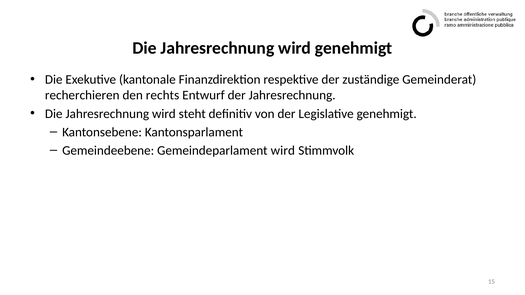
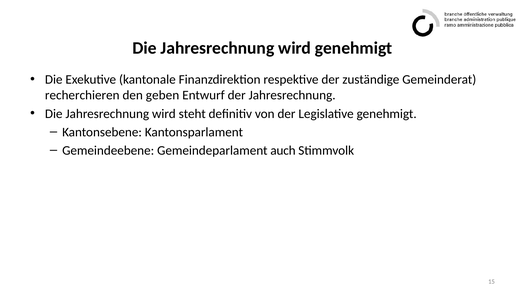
rechts: rechts -> geben (163, 95)
Gemeindeparlament wird: wird -> auch (283, 151)
